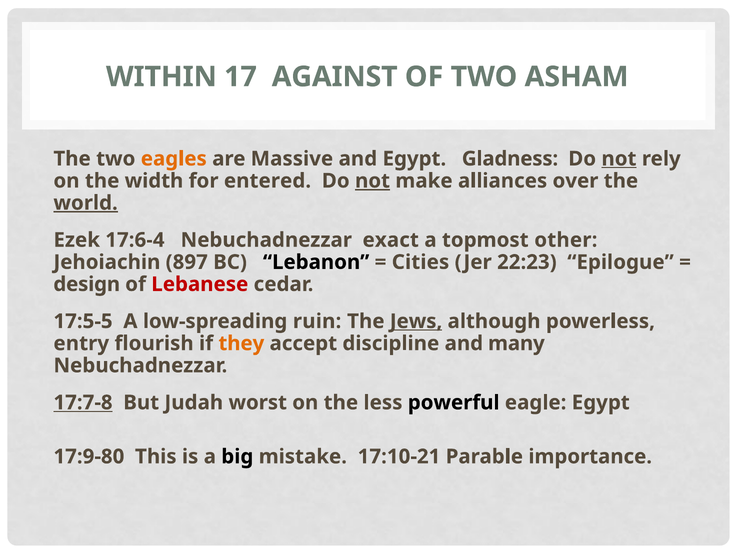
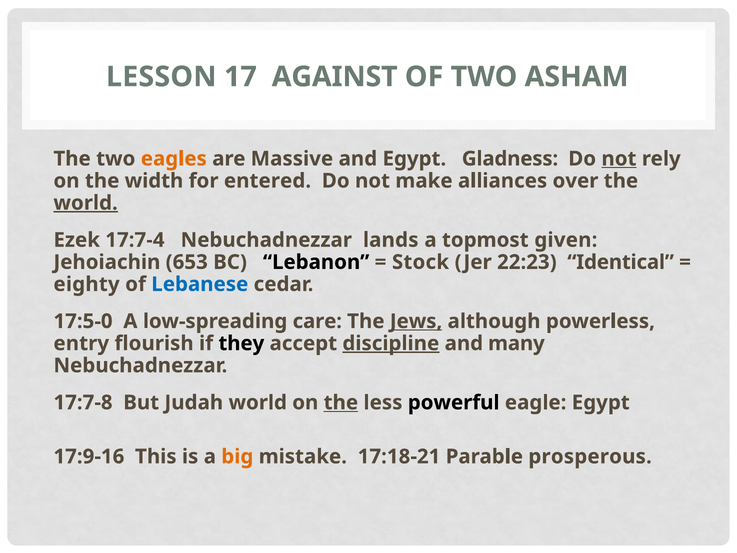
WITHIN: WITHIN -> LESSON (161, 77)
not underline: present -> none (373, 181)
17:6-4: 17:6-4 -> 17:7-4 (135, 240)
exact: exact -> lands (391, 240)
other: other -> given (566, 240)
897: 897 -> 653 (187, 262)
Cities: Cities -> Stock (420, 262)
Epilogue: Epilogue -> Identical (621, 262)
design: design -> eighty (87, 284)
Lebanese colour: red -> blue (200, 284)
17:5-5: 17:5-5 -> 17:5-0 (83, 321)
ruin: ruin -> care (317, 321)
they colour: orange -> black (241, 343)
discipline underline: none -> present (391, 343)
17:7-8 underline: present -> none (83, 402)
Judah worst: worst -> world (258, 402)
the underline: none -> present (341, 402)
17:9-80: 17:9-80 -> 17:9-16 (89, 456)
big colour: black -> orange (237, 456)
17:10-21: 17:10-21 -> 17:18-21 (399, 456)
importance: importance -> prosperous (590, 456)
